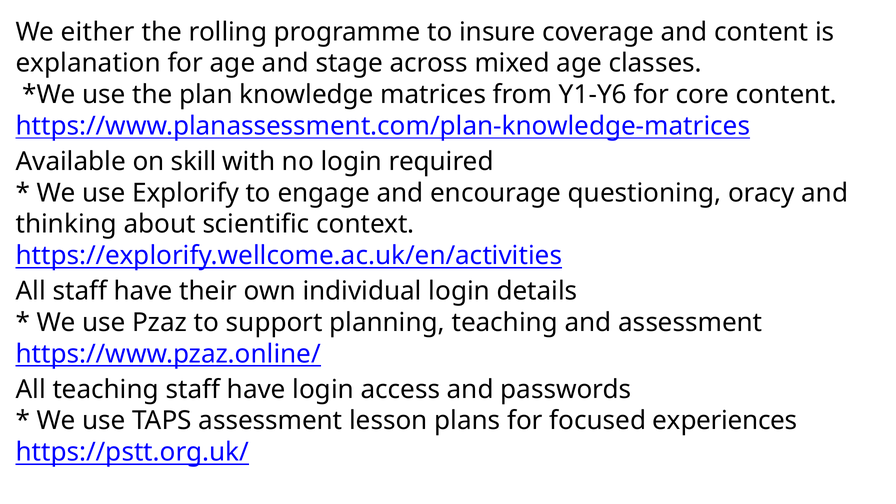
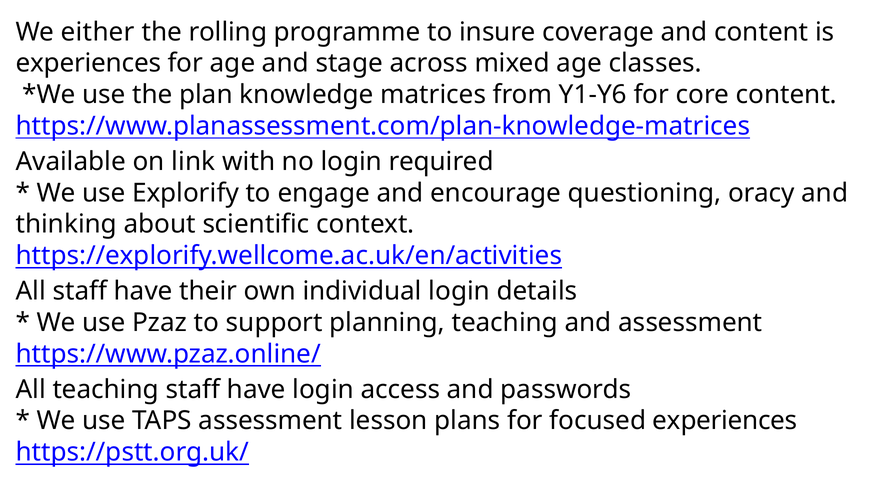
explanation: explanation -> experiences (88, 63)
skill: skill -> link (193, 162)
